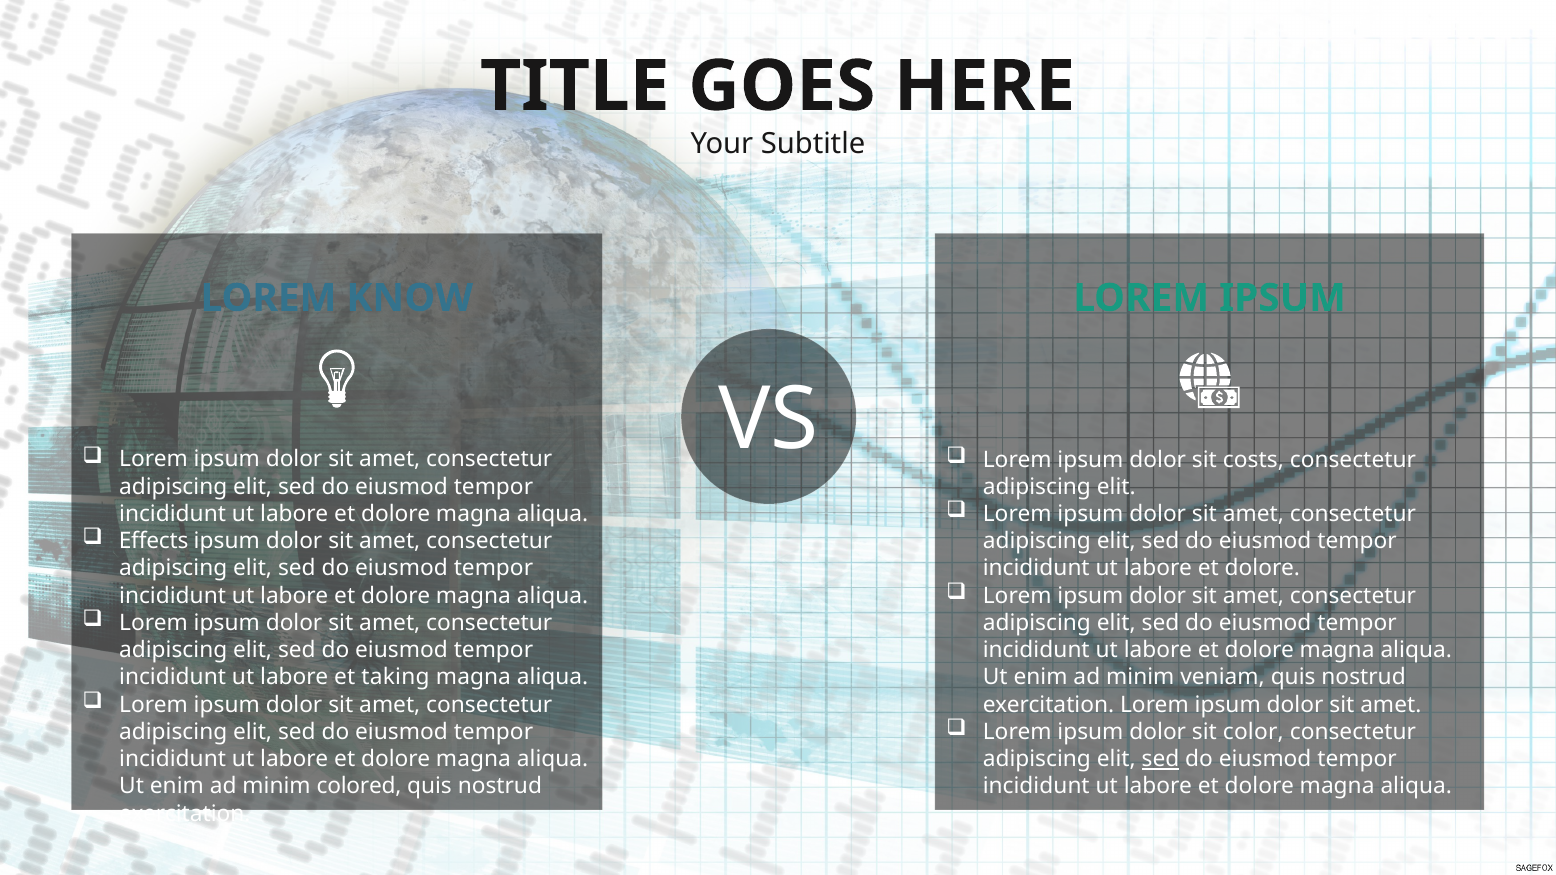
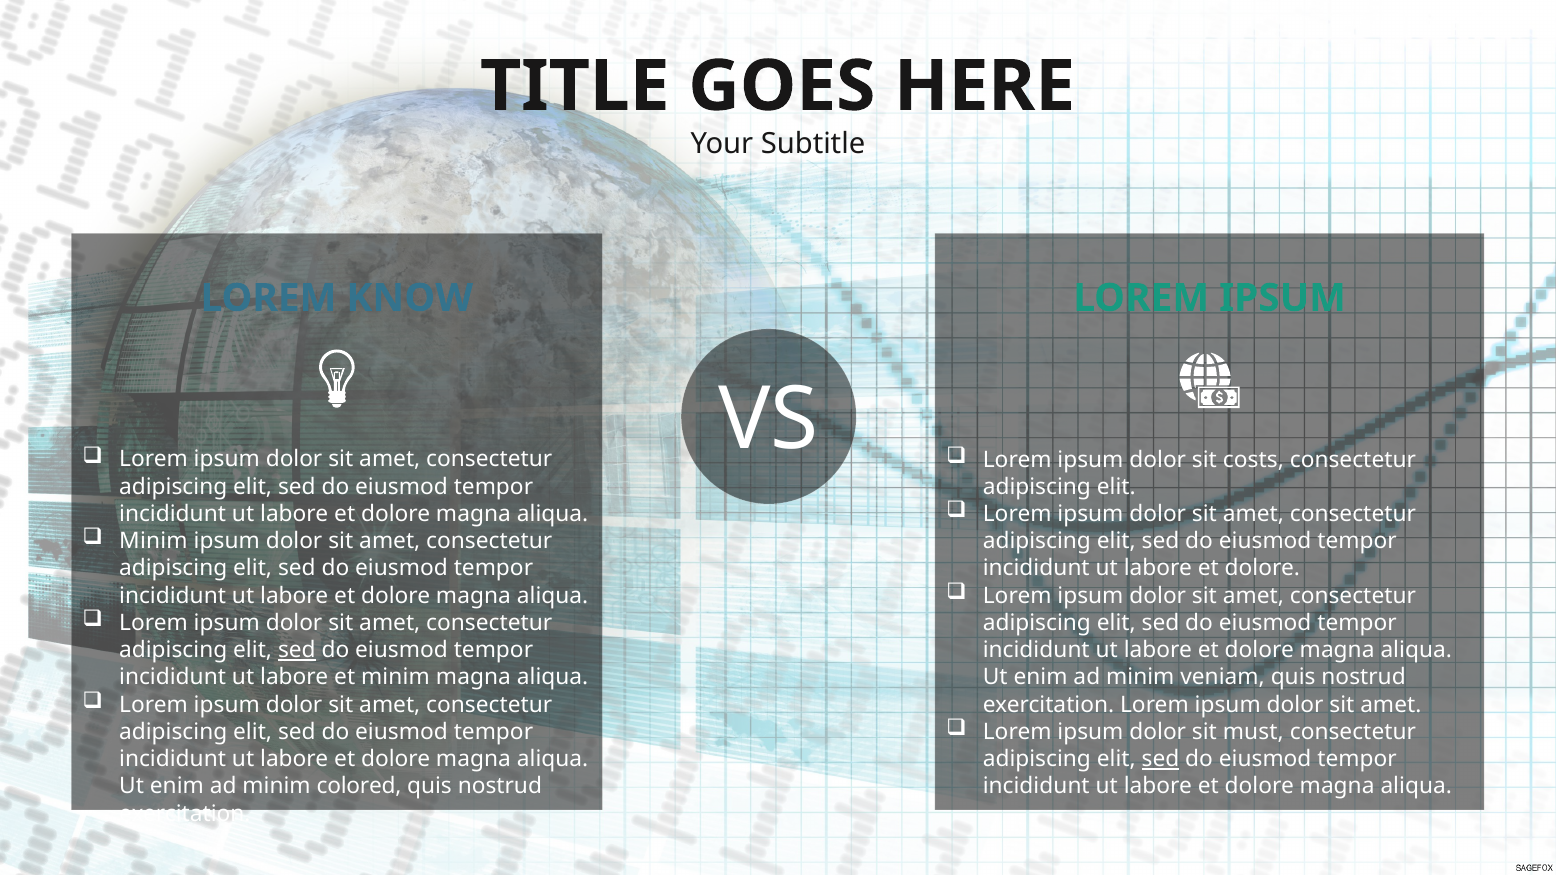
Effects: Effects -> Minim (153, 541)
sed underline: none -> present (297, 650)
et taking: taking -> minim (395, 678)
color: color -> must (1253, 732)
